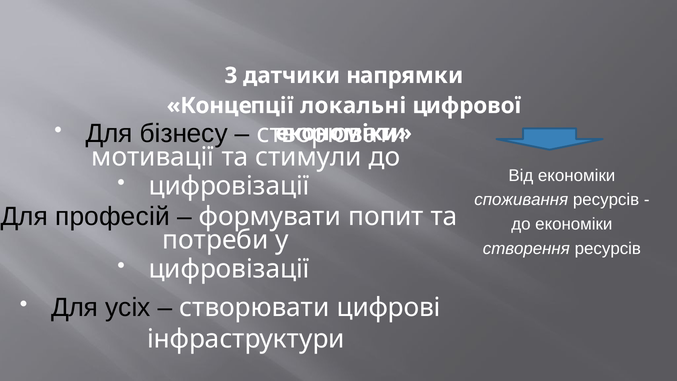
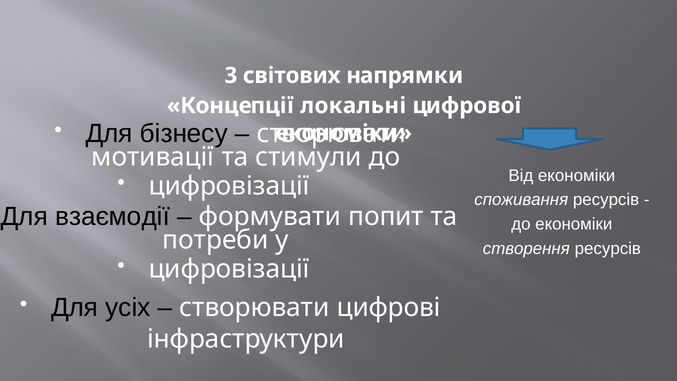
датчики: датчики -> світових (292, 75)
професій: професій -> взаємодії (113, 217)
